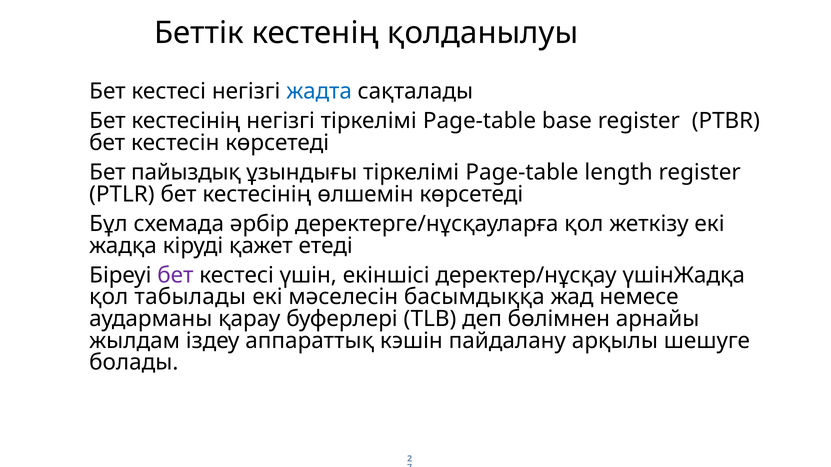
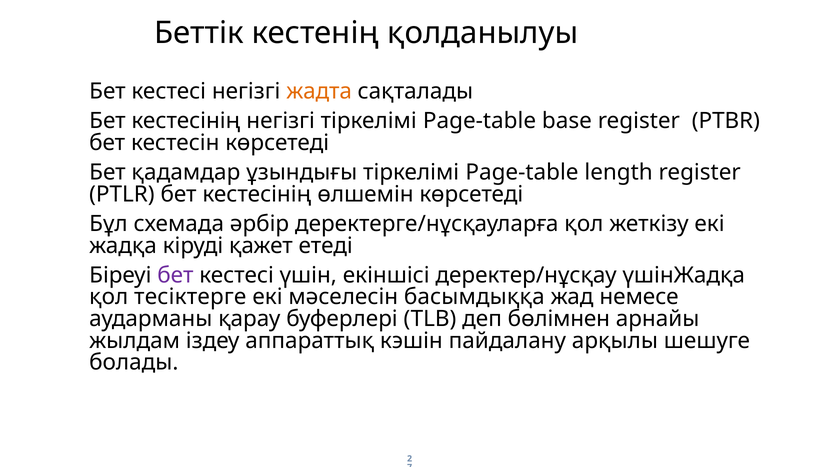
жадта colour: blue -> orange (319, 91)
пайыздық: пайыздық -> қадамдар (186, 172)
табылады: табылады -> тесіктерге (190, 297)
